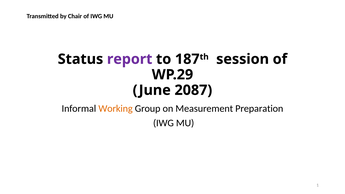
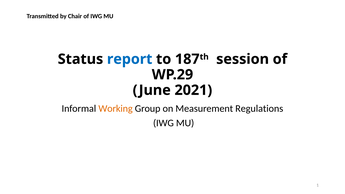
report colour: purple -> blue (130, 59)
2087: 2087 -> 2021 (193, 90)
Preparation: Preparation -> Regulations (259, 109)
